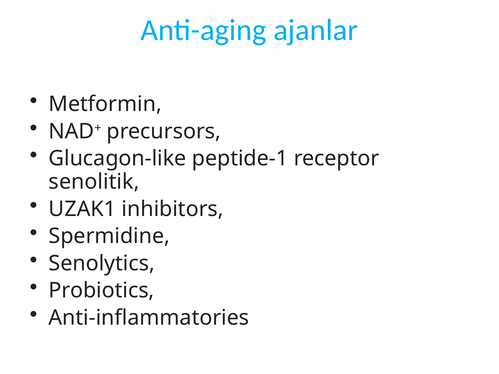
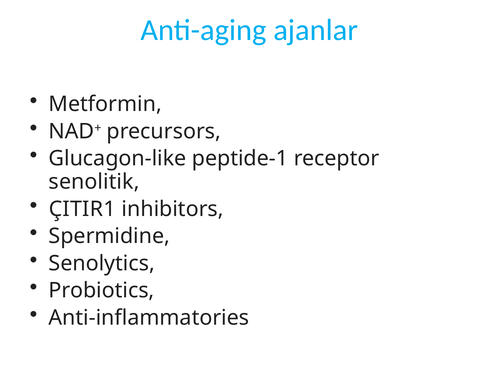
UZAK1: UZAK1 -> ÇITIR1 (82, 209)
